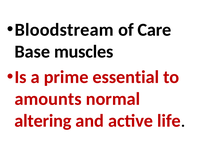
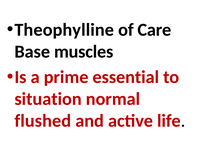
Bloodstream: Bloodstream -> Theophylline (64, 30)
amounts: amounts -> situation (48, 99)
altering: altering -> flushed (43, 121)
